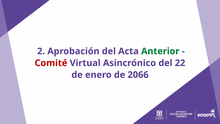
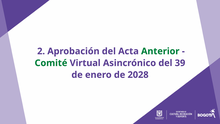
Comité colour: red -> green (51, 63)
22: 22 -> 39 (180, 63)
2066: 2066 -> 2028 (138, 75)
